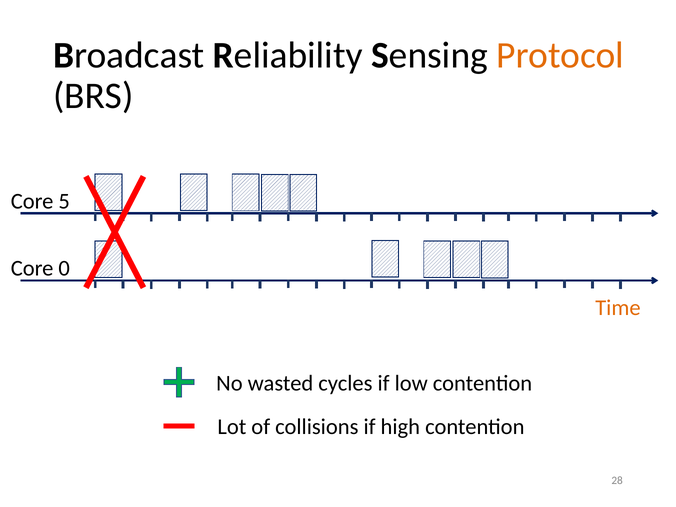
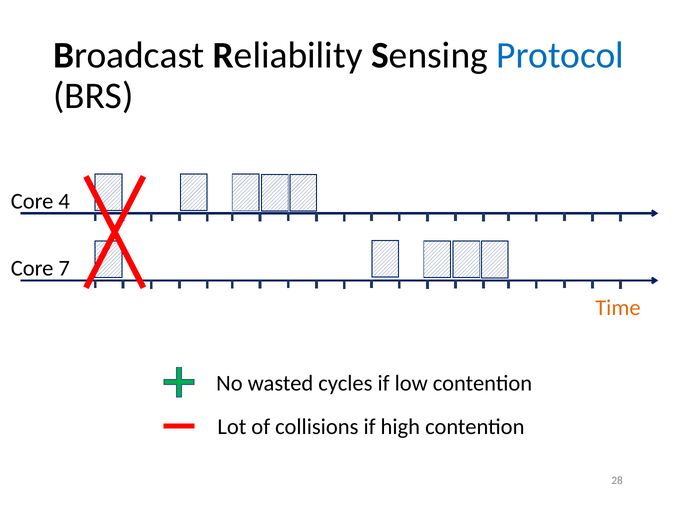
Protocol colour: orange -> blue (560, 55)
5: 5 -> 4 (64, 201)
0: 0 -> 7 (64, 268)
